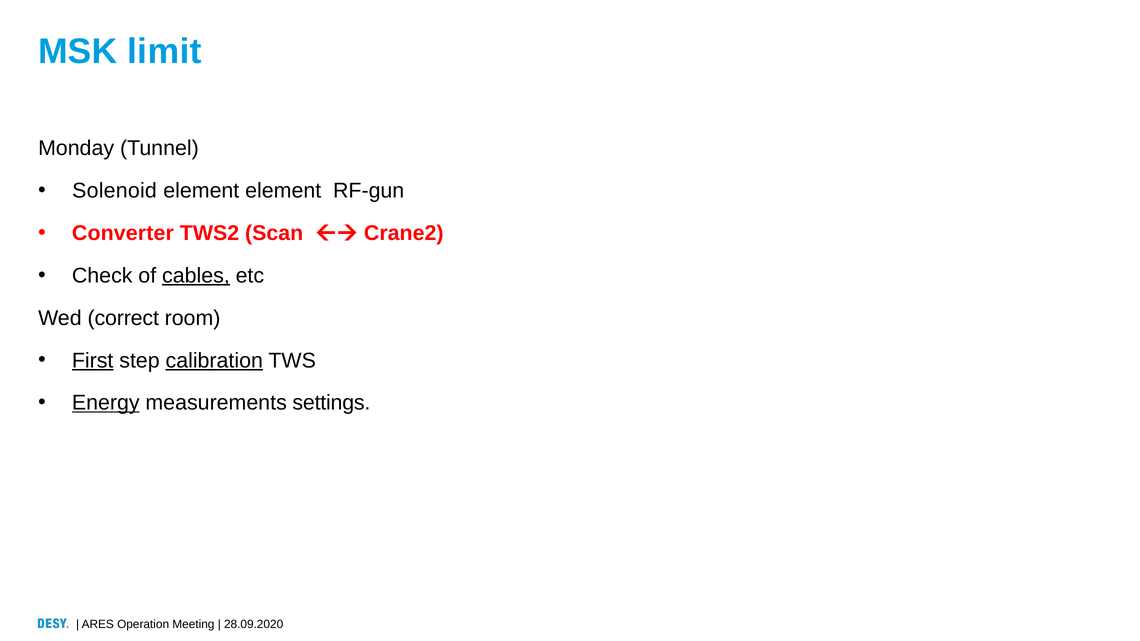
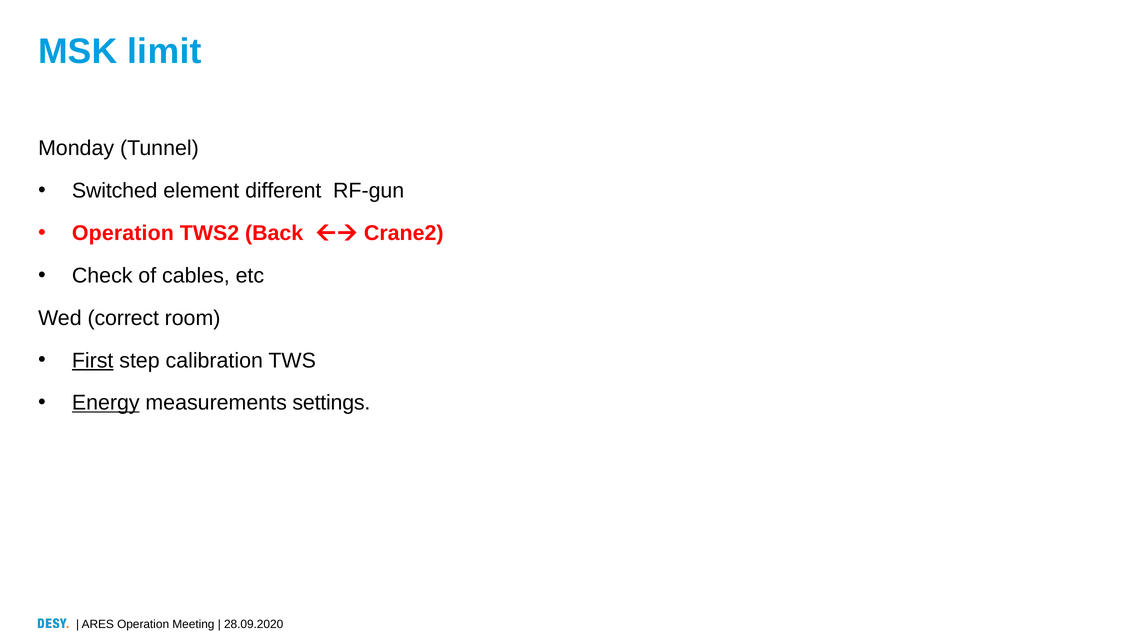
Solenoid: Solenoid -> Switched (115, 191)
element element: element -> different (283, 191)
Converter: Converter -> Operation (123, 233)
Scan: Scan -> Back (274, 233)
cables underline: present -> none (196, 276)
calibration underline: present -> none (214, 361)
